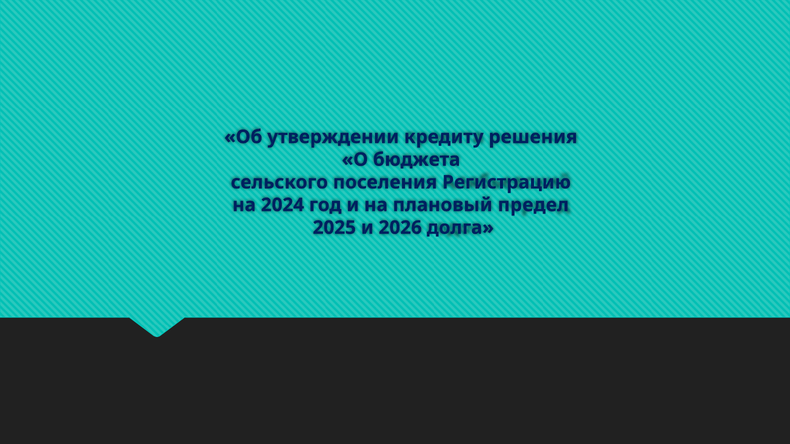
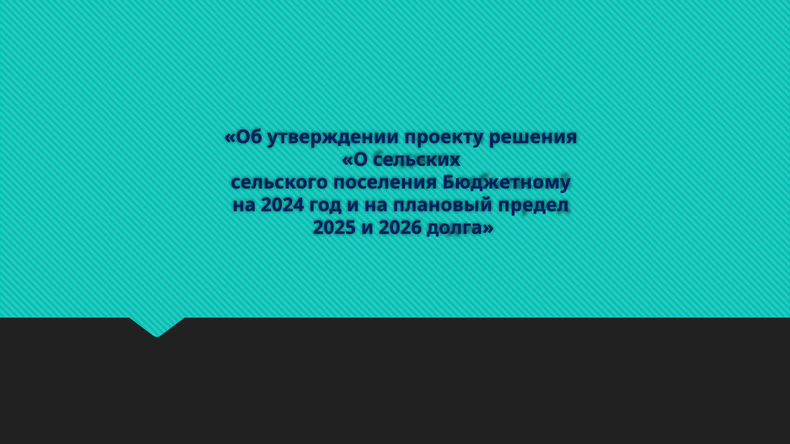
кредиту: кредиту -> проекту (444, 137)
бюджета: бюджета -> сельских (417, 160)
Регистрацию: Регистрацию -> Бюджетному (506, 182)
